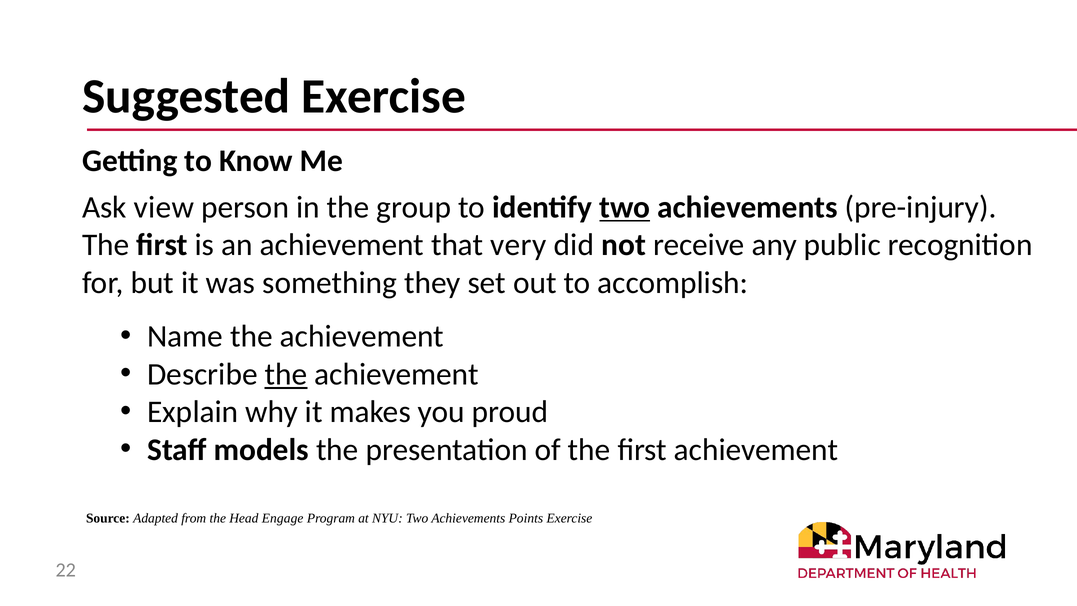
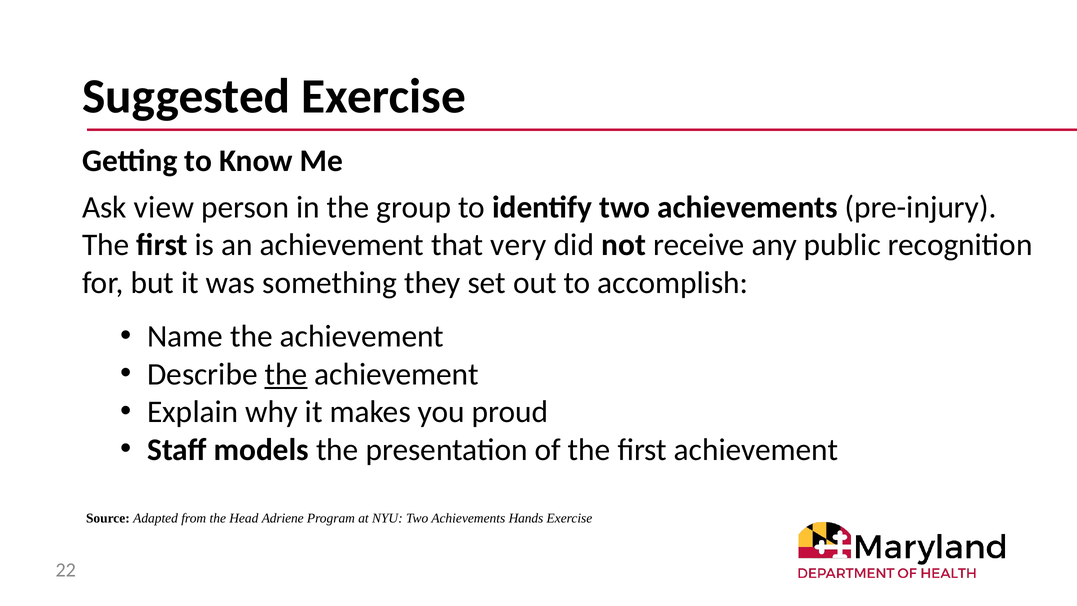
two underline: present -> none (625, 207)
Engage: Engage -> Adriene (283, 518)
Points: Points -> Hands (526, 518)
